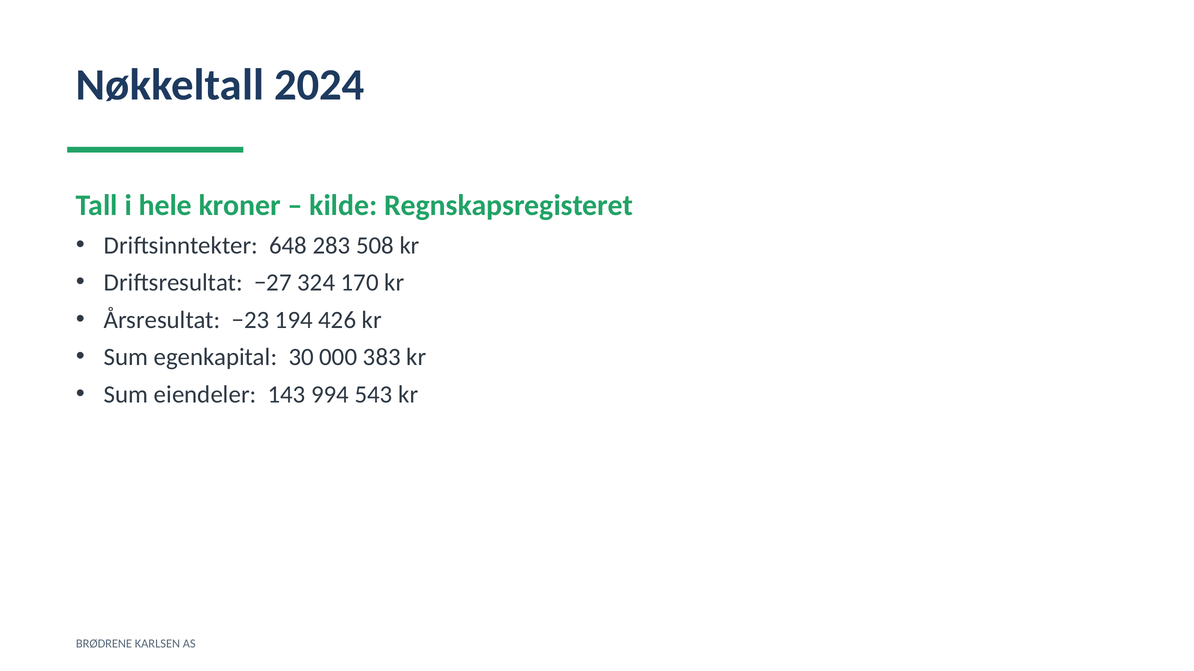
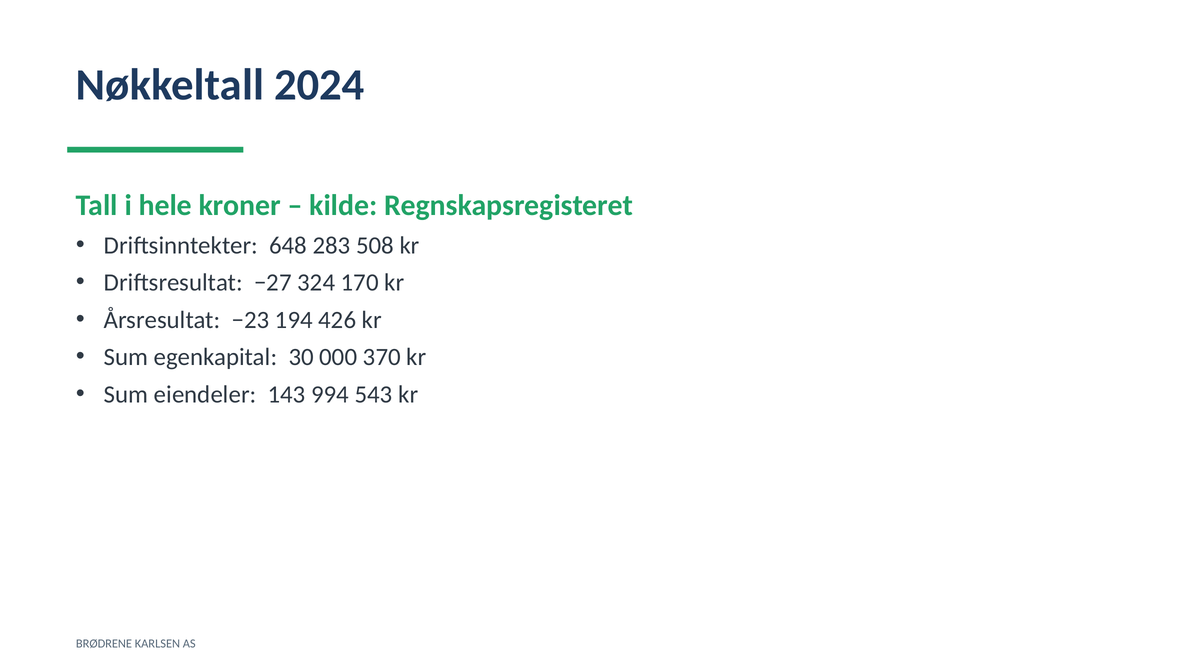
383: 383 -> 370 (382, 358)
